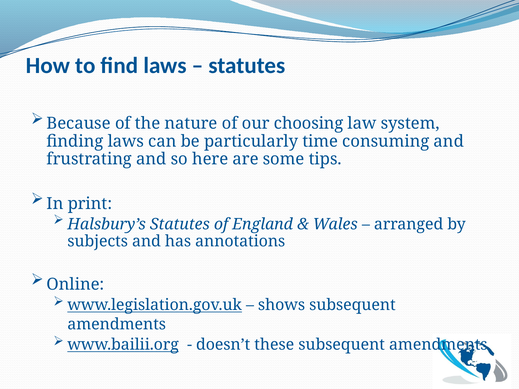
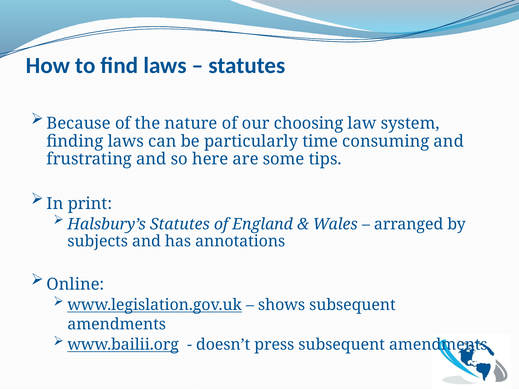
these: these -> press (274, 345)
